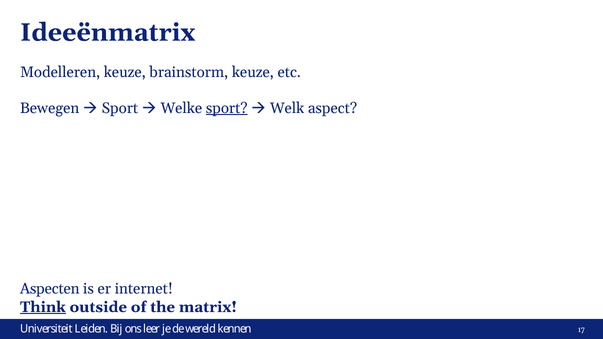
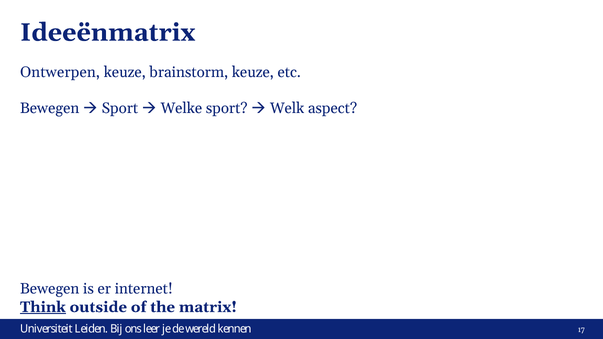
Modelleren: Modelleren -> Ontwerpen (60, 72)
sport underline: present -> none (227, 108)
Aspecten: Aspecten -> Bewegen (50, 289)
